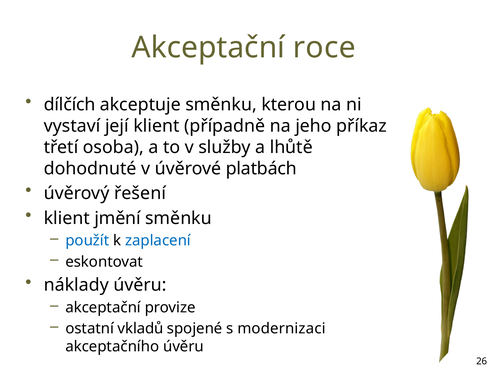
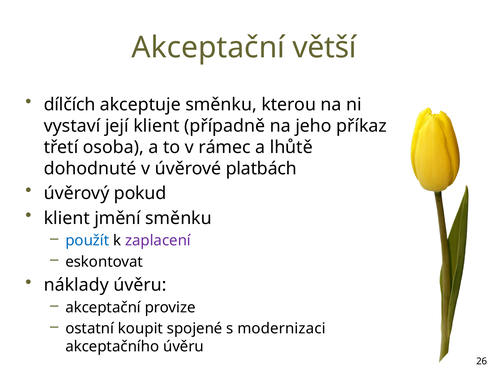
roce: roce -> větší (325, 48)
služby: služby -> rámec (225, 147)
řešení: řešení -> pokud (140, 193)
zaplacení colour: blue -> purple (158, 241)
vkladů: vkladů -> koupit (140, 329)
